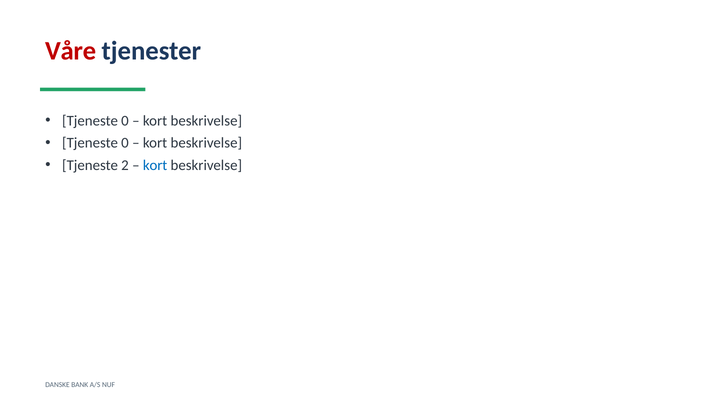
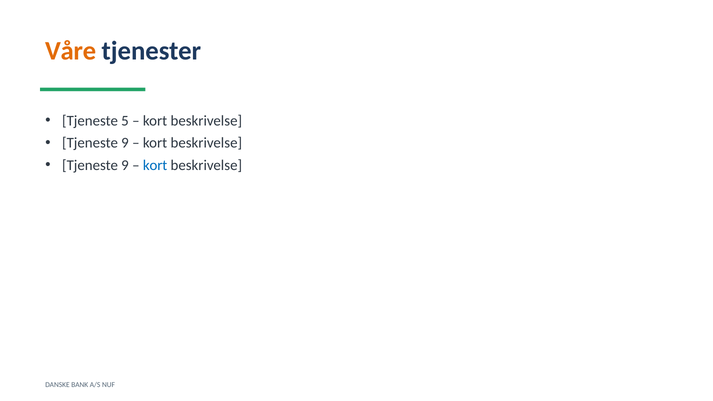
Våre colour: red -> orange (71, 51)
0: 0 -> 5 (125, 121)
0: 0 -> 9 (125, 143)
2: 2 -> 9 (125, 165)
